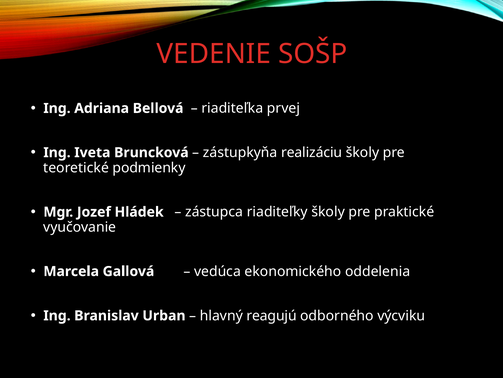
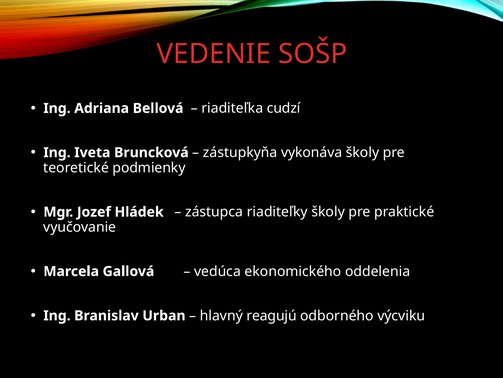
prvej: prvej -> cudzí (284, 108)
realizáciu: realizáciu -> vykonáva (312, 152)
